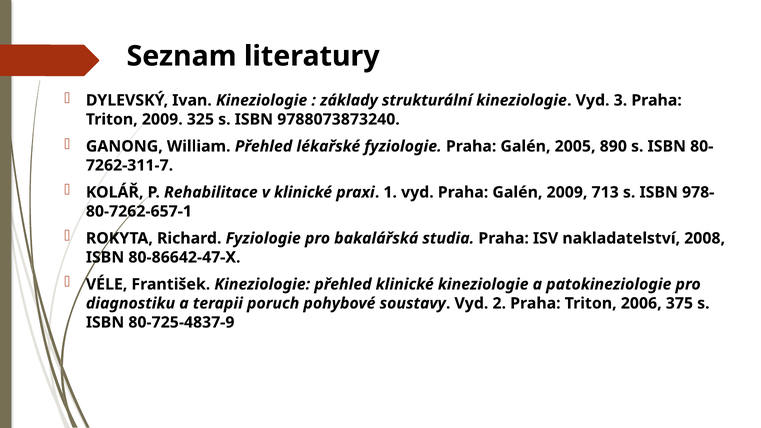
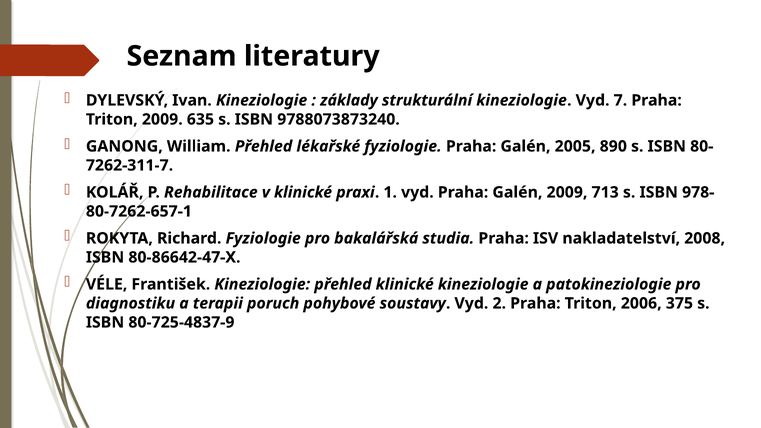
3: 3 -> 7 (620, 100)
325: 325 -> 635 (200, 119)
